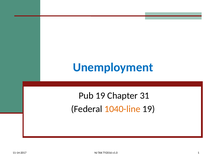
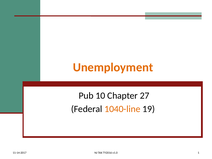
Unemployment colour: blue -> orange (113, 67)
Pub 19: 19 -> 10 (100, 96)
31: 31 -> 27 (145, 96)
